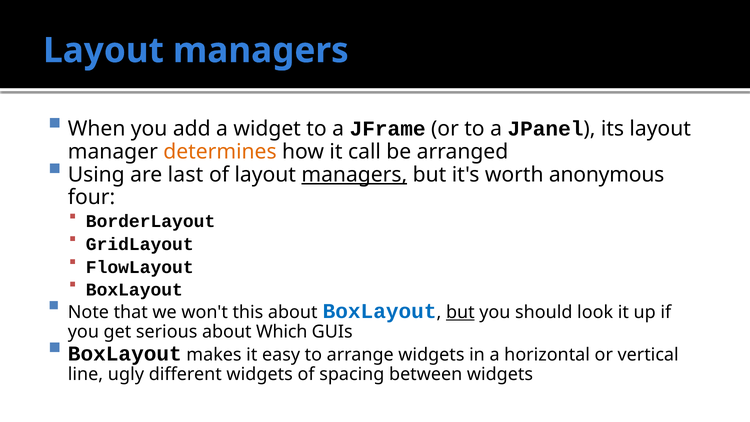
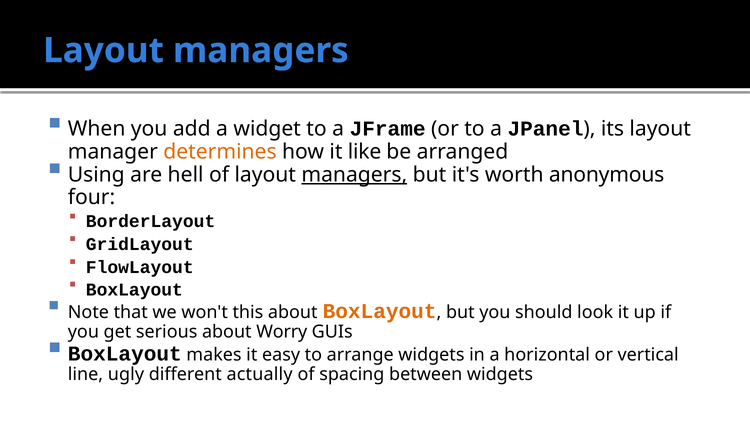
call: call -> like (365, 152)
last: last -> hell (186, 175)
BoxLayout colour: blue -> orange (380, 311)
but underline: present -> none (460, 312)
Which: Which -> Worry (282, 332)
different widgets: widgets -> actually (260, 374)
